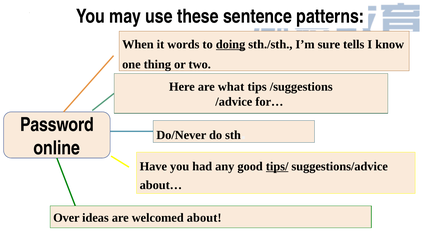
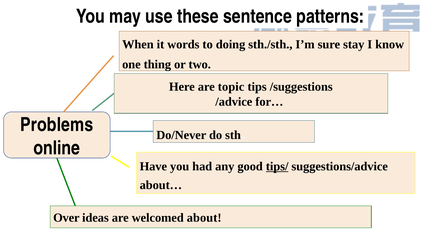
doing underline: present -> none (231, 44)
tells: tells -> stay (354, 44)
what: what -> topic (231, 87)
Password: Password -> Problems (57, 125)
